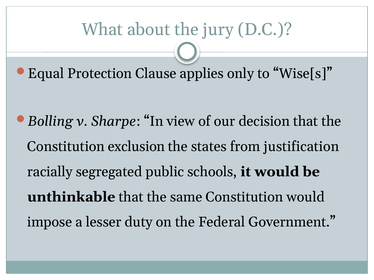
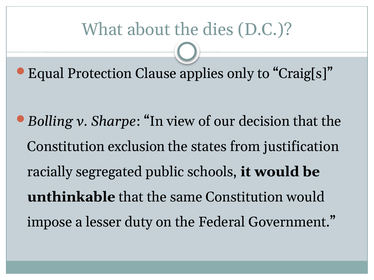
jury: jury -> dies (218, 29)
Wise[s: Wise[s -> Craig[s (303, 74)
